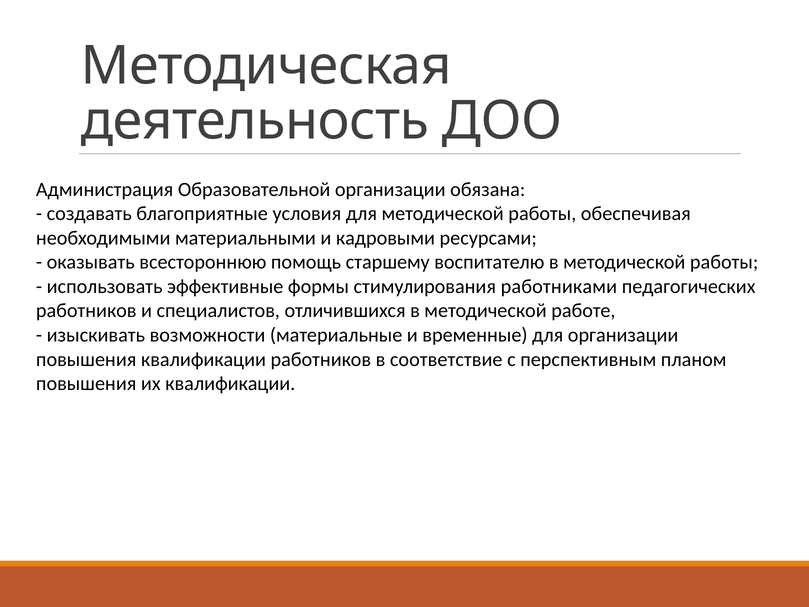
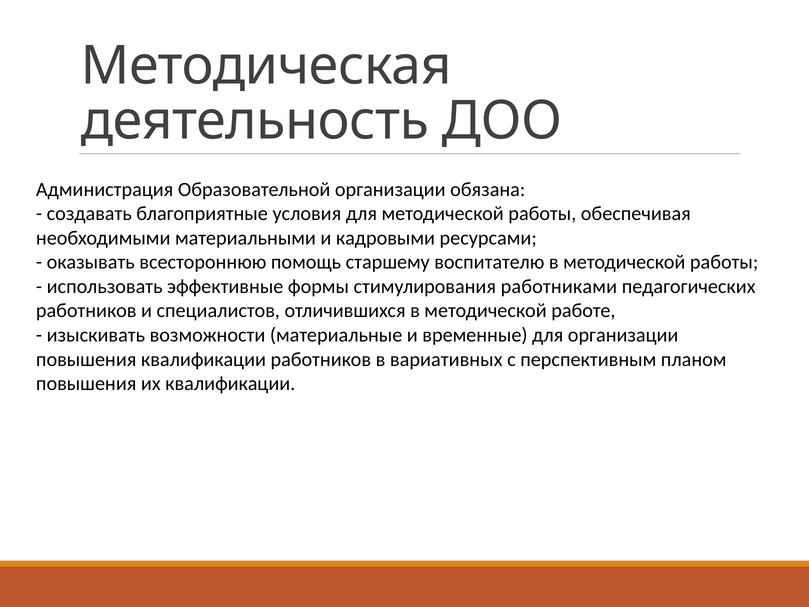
соответствие: соответствие -> вариативных (446, 359)
